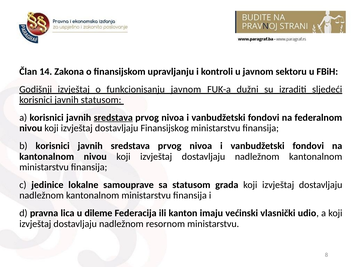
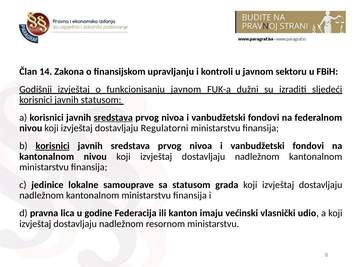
Finansijskog: Finansijskog -> Regulatorni (165, 128)
korisnici underline: none -> present (53, 146)
dileme: dileme -> godine (98, 213)
